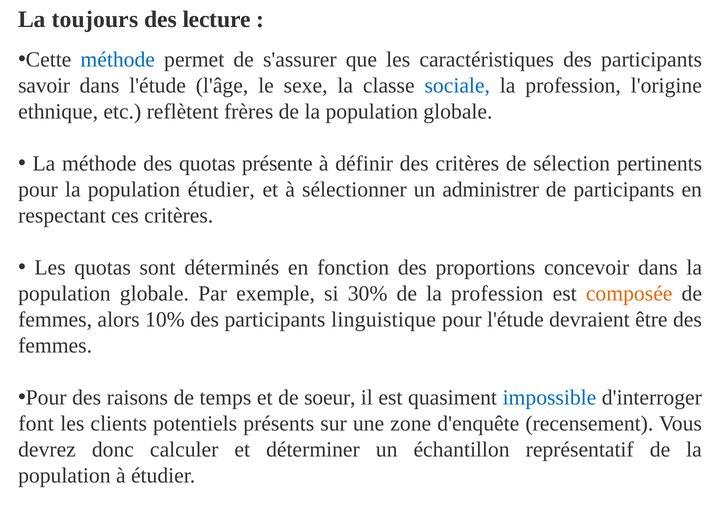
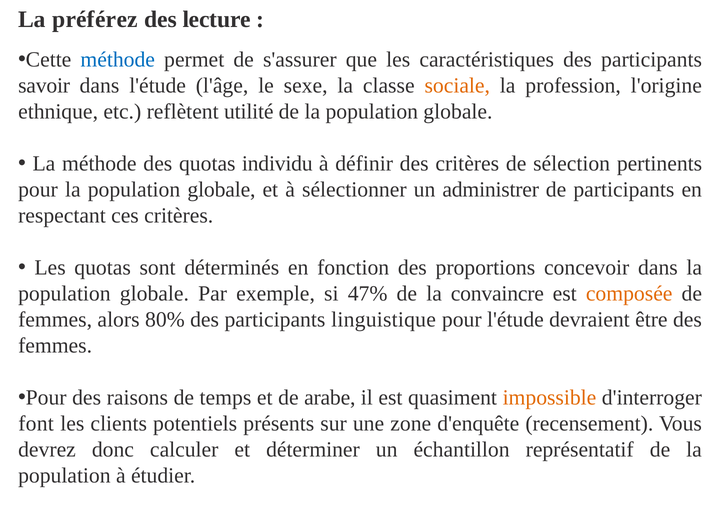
toujours: toujours -> préférez (95, 20)
sociale colour: blue -> orange (457, 86)
frères: frères -> utilité (249, 112)
présente: présente -> individu (277, 164)
pour la population étudier: étudier -> globale (221, 190)
30%: 30% -> 47% (368, 294)
de la profession: profession -> convaincre (497, 294)
10%: 10% -> 80% (165, 320)
soeur: soeur -> arabe (330, 398)
impossible colour: blue -> orange (549, 398)
